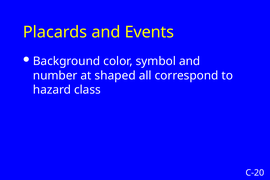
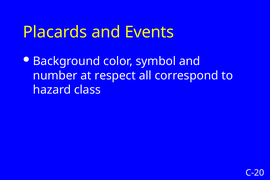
shaped: shaped -> respect (115, 75)
